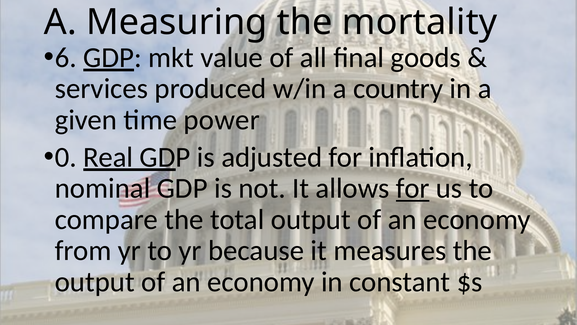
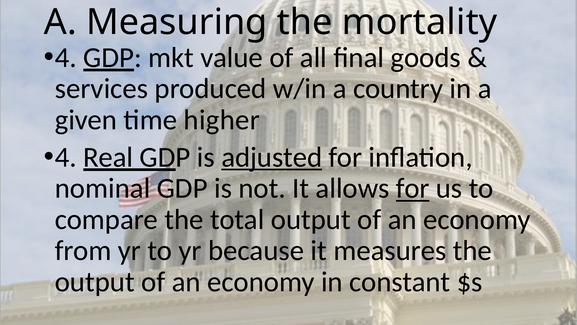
6: 6 -> 4 (66, 57)
power: power -> higher (222, 120)
0: 0 -> 4 (66, 157)
adjusted underline: none -> present (272, 157)
